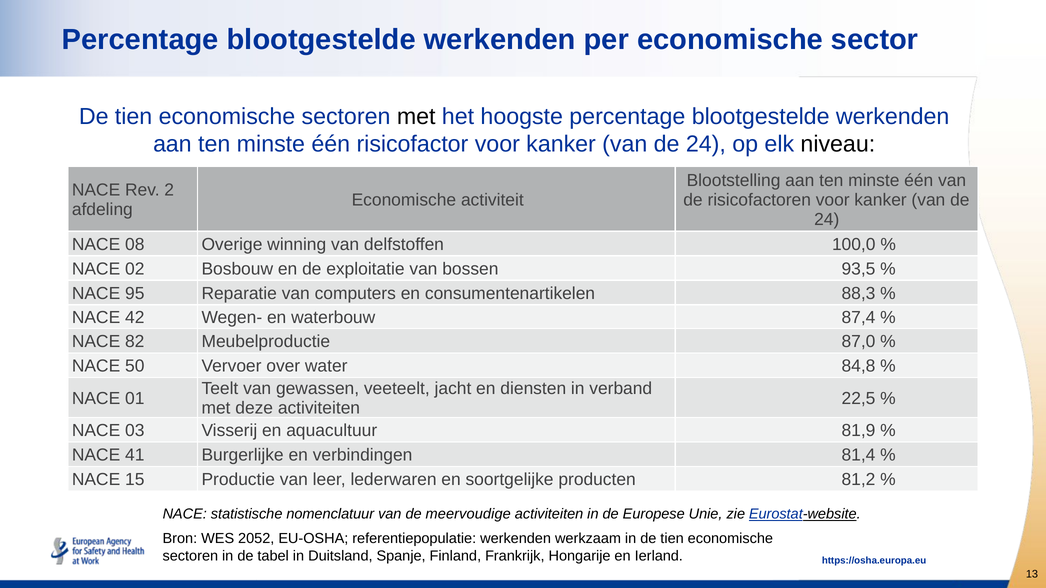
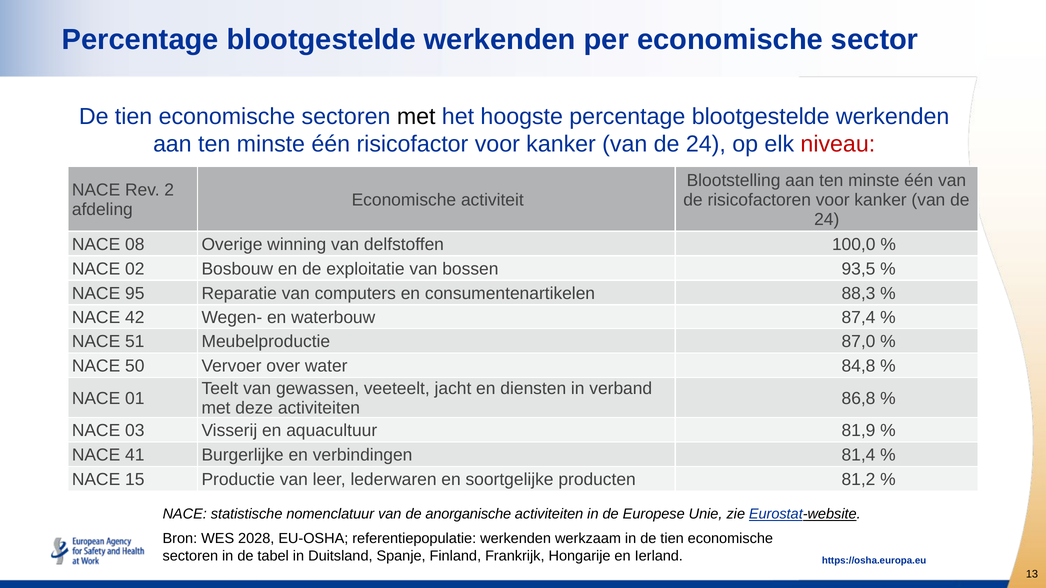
niveau colour: black -> red (838, 144)
82: 82 -> 51 (135, 342)
22,5: 22,5 -> 86,8 (859, 399)
meervoudige: meervoudige -> anorganische (468, 514)
2052: 2052 -> 2028 (256, 539)
